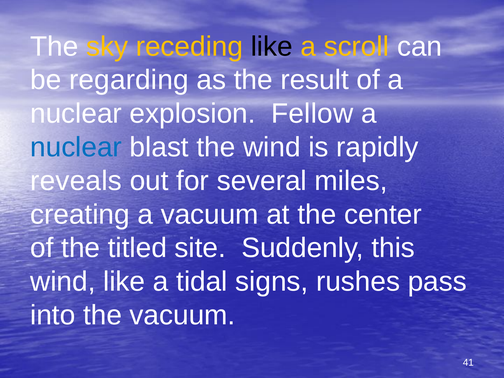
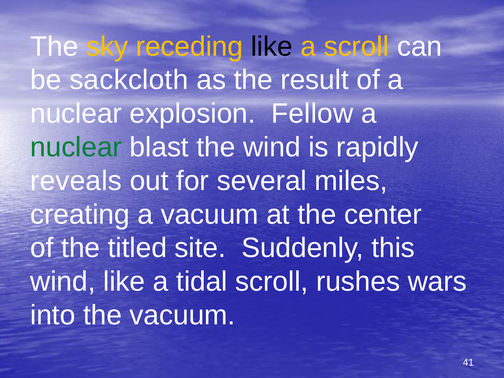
regarding: regarding -> sackcloth (129, 80)
nuclear colour: blue -> green (76, 147)
tidal signs: signs -> scroll (272, 282)
pass: pass -> wars (437, 282)
